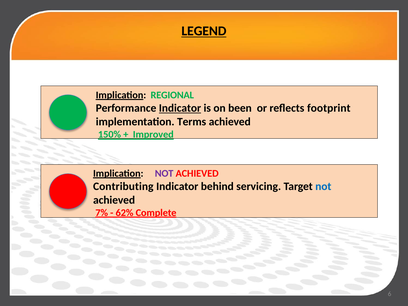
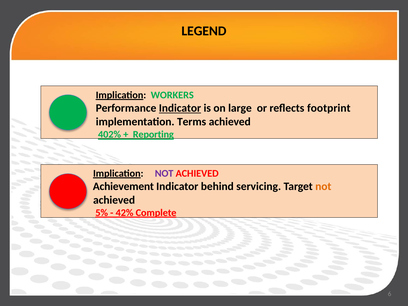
LEGEND underline: present -> none (204, 31)
REGIONAL: REGIONAL -> WORKERS (172, 95)
been: been -> large (240, 108)
150%: 150% -> 402% (110, 135)
Improved: Improved -> Reporting (153, 135)
Contributing: Contributing -> Achievement (123, 186)
not colour: blue -> orange (323, 186)
7%: 7% -> 5% (102, 213)
62%: 62% -> 42% (125, 213)
